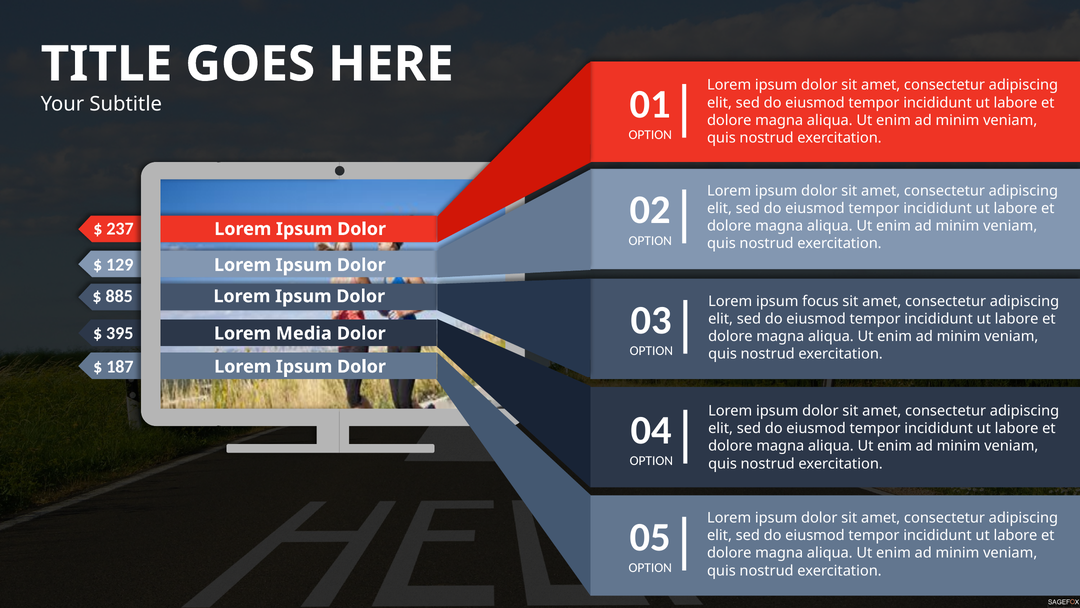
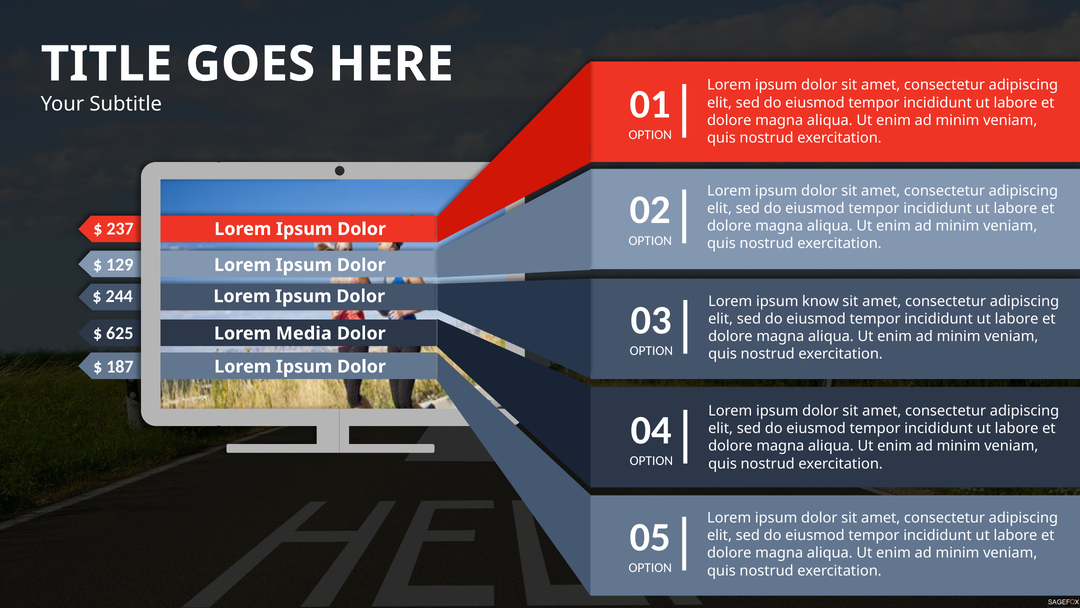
885: 885 -> 244 (119, 296)
focus: focus -> know (820, 301)
395: 395 -> 625 (120, 333)
